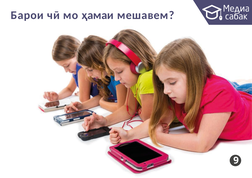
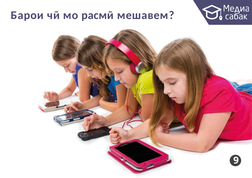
ҳамаи: ҳамаи -> расмӣ (98, 15)
